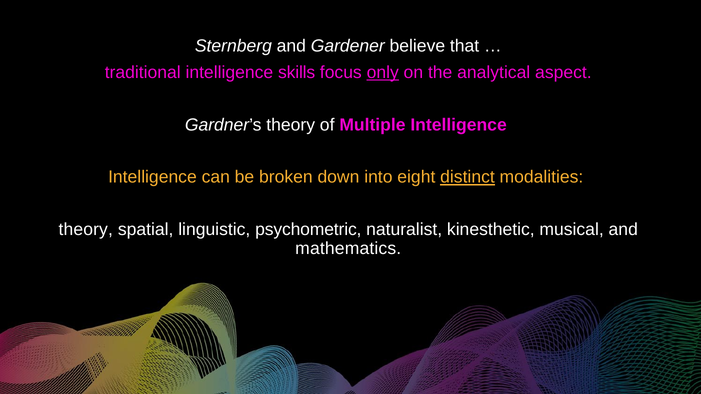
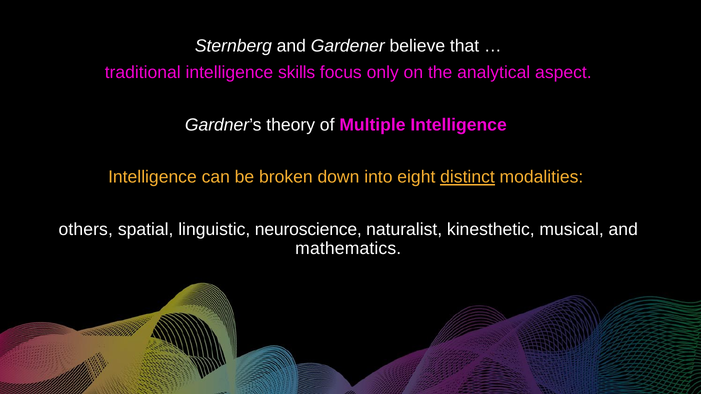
only underline: present -> none (383, 72)
theory: theory -> others (86, 230)
psychometric: psychometric -> neuroscience (308, 230)
